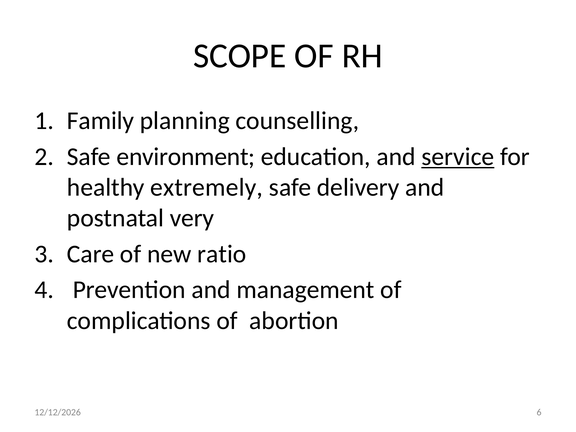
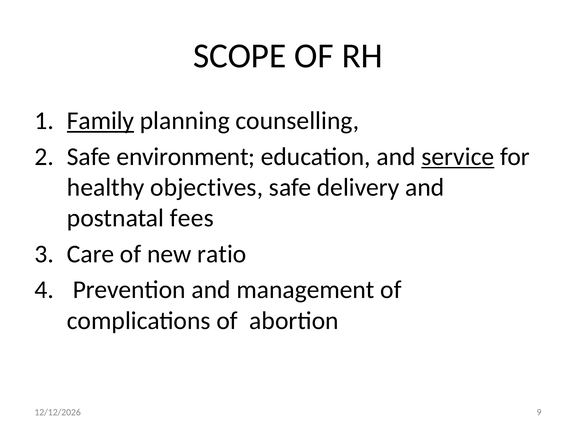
Family underline: none -> present (101, 121)
extremely: extremely -> objectives (207, 187)
very: very -> fees (192, 218)
6: 6 -> 9 (539, 412)
